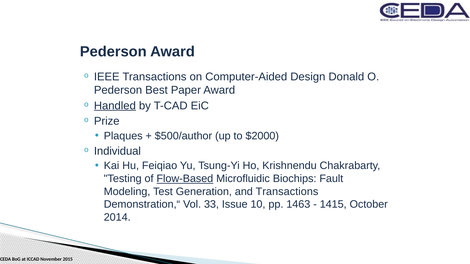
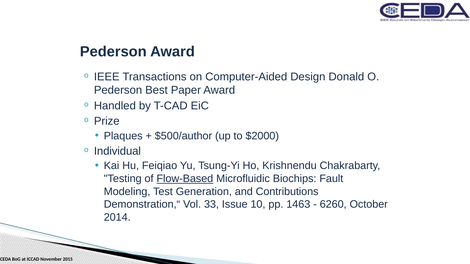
Handled underline: present -> none (115, 106)
and Transactions: Transactions -> Contributions (287, 192)
1415: 1415 -> 6260 (333, 205)
